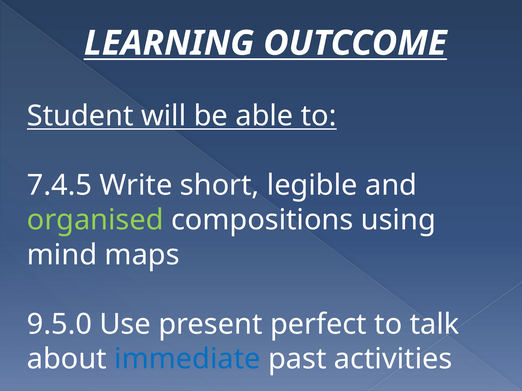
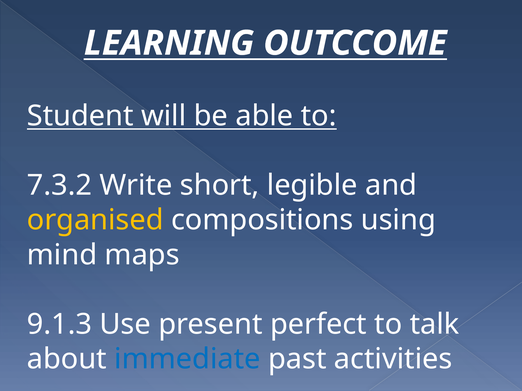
7.4.5: 7.4.5 -> 7.3.2 (59, 186)
organised colour: light green -> yellow (95, 220)
9.5.0: 9.5.0 -> 9.1.3 (59, 325)
